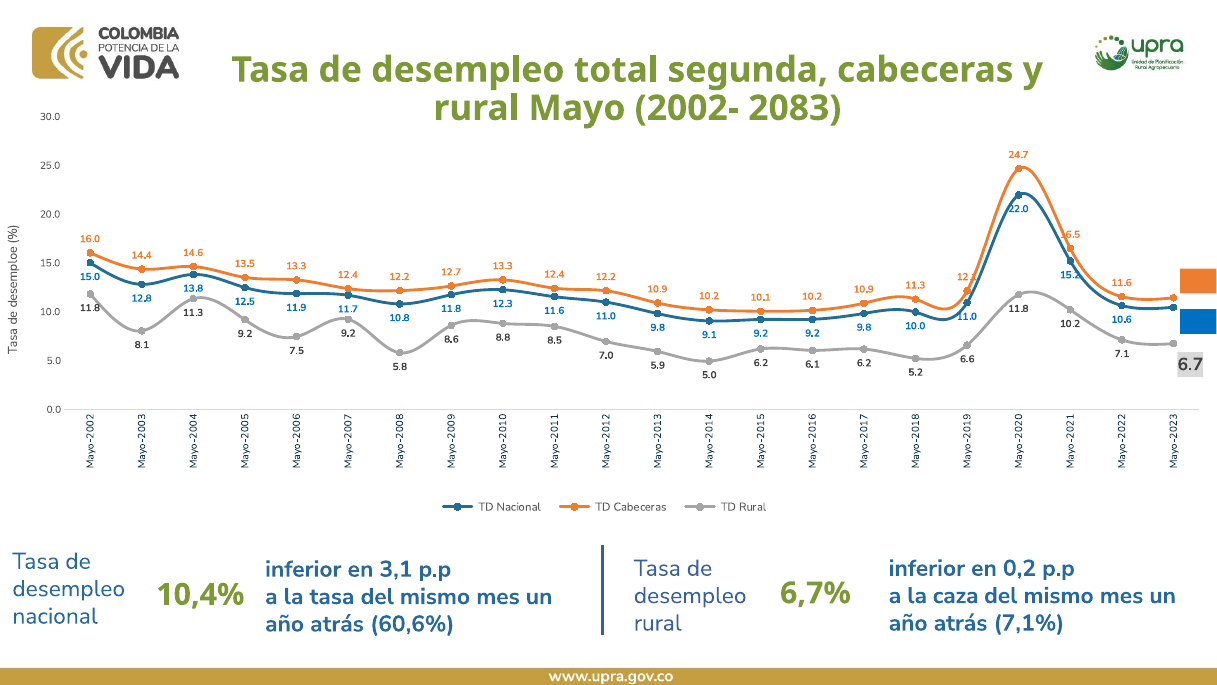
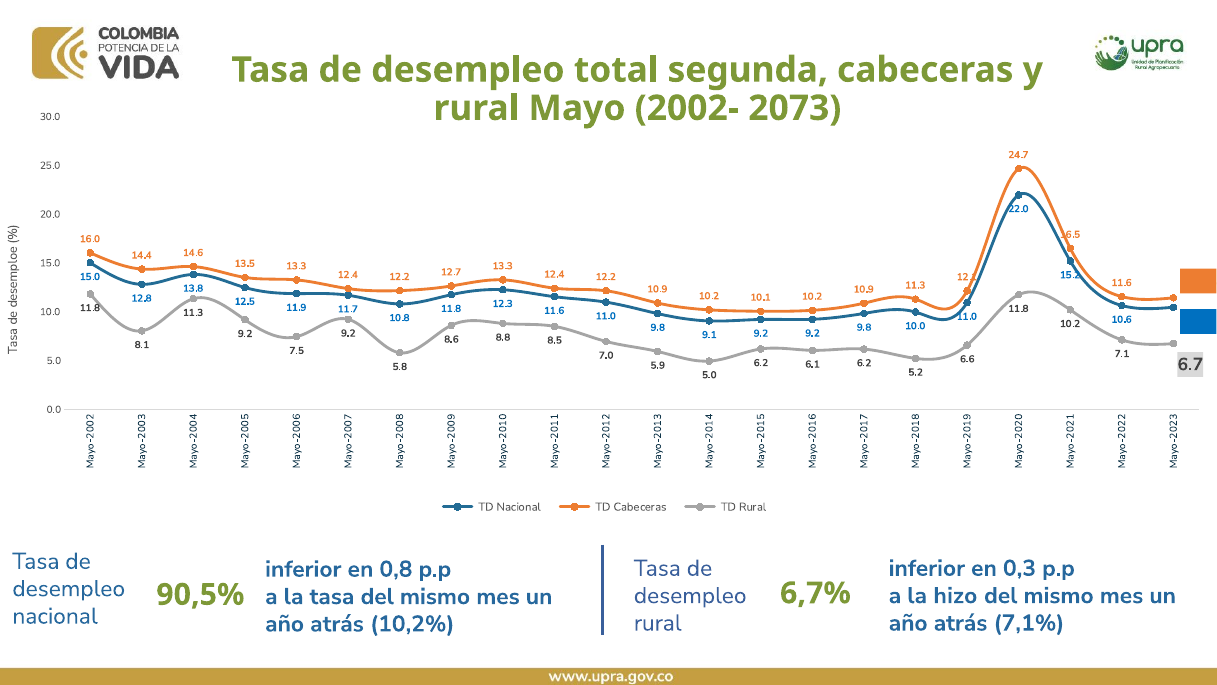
2083: 2083 -> 2073 (795, 108)
0,2: 0,2 -> 0,3 (1019, 568)
3,1: 3,1 -> 0,8 (396, 569)
caza: caza -> hizo (955, 595)
10,4%: 10,4% -> 90,5% (200, 594)
60,6%: 60,6% -> 10,2% (412, 624)
